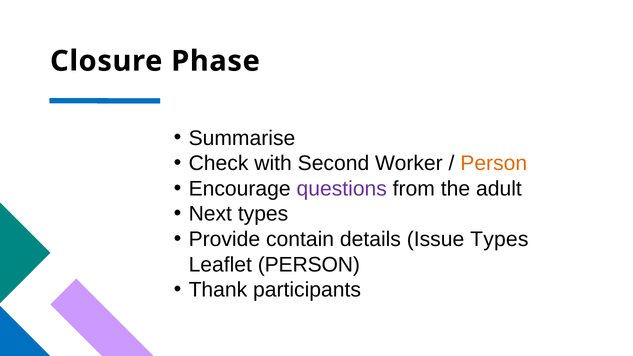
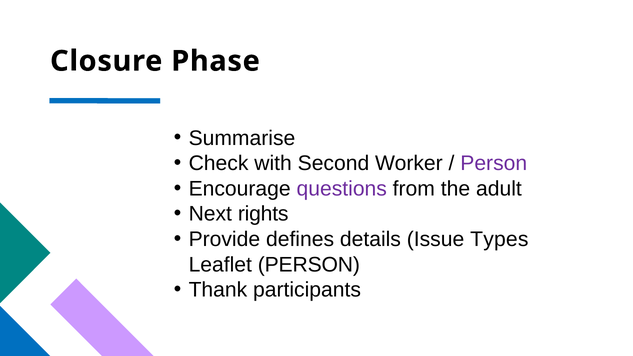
Person colour: orange -> purple (494, 163)
Next types: types -> rights (263, 214)
contain: contain -> defines (300, 239)
